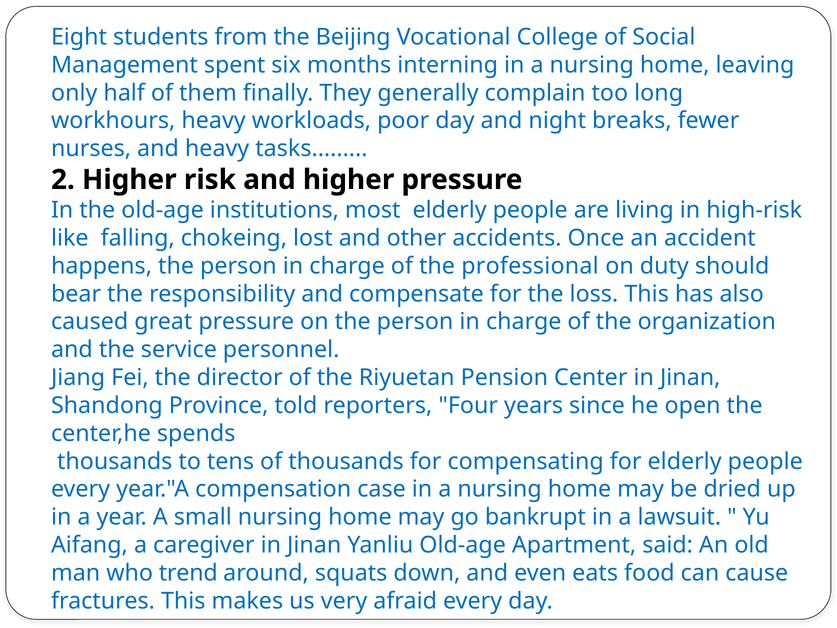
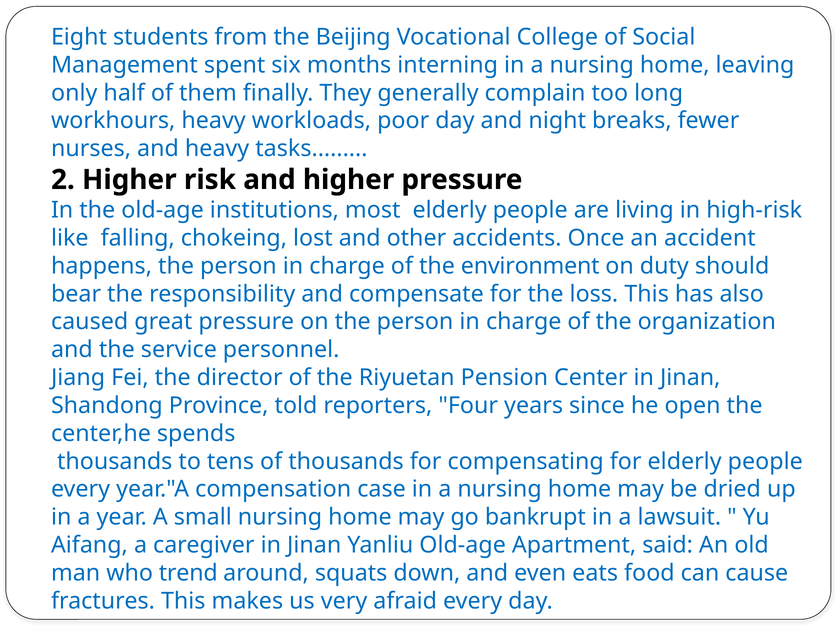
professional: professional -> environment (530, 266)
